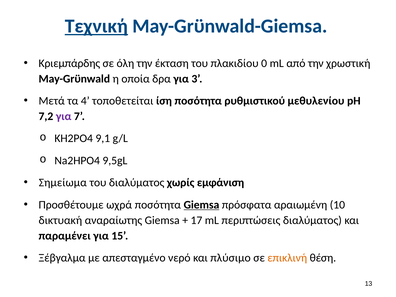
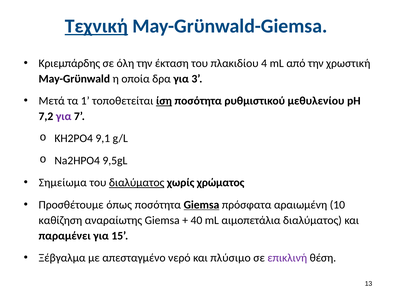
0: 0 -> 4 (264, 63)
4: 4 -> 1 (85, 101)
ίση underline: none -> present (164, 101)
διαλύματος underline: none -> present (137, 183)
εμφάνιση: εμφάνιση -> χρώματος (221, 183)
ωχρά: ωχρά -> όπως (119, 205)
δικτυακή: δικτυακή -> καθίζηση (60, 220)
17: 17 -> 40 (196, 220)
περιπτώσεις: περιπτώσεις -> αιμοπετάλια (251, 220)
επικλινή colour: orange -> purple (287, 258)
